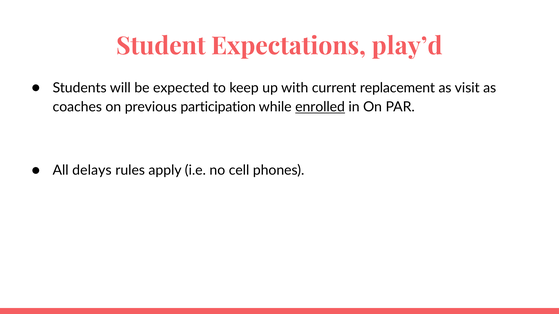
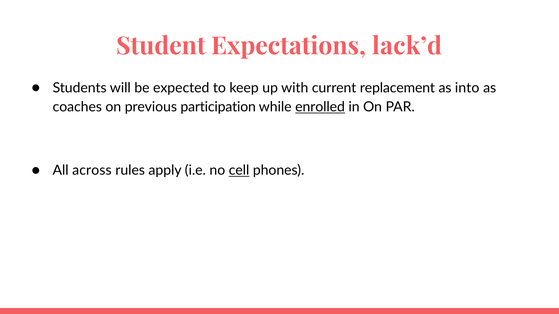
play’d: play’d -> lack’d (407, 46)
visit: visit -> into (467, 88)
delays: delays -> across (92, 171)
cell underline: none -> present (239, 171)
